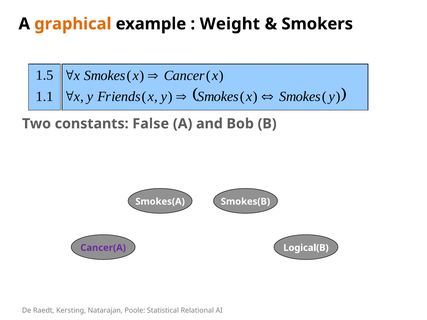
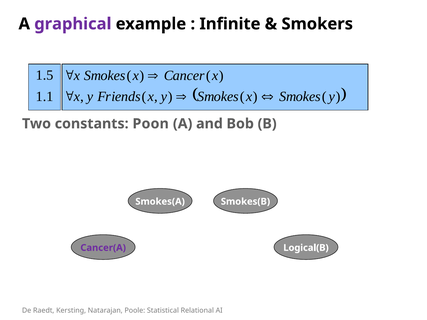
graphical colour: orange -> purple (73, 24)
Weight: Weight -> Infinite (230, 24)
False: False -> Poon (151, 124)
